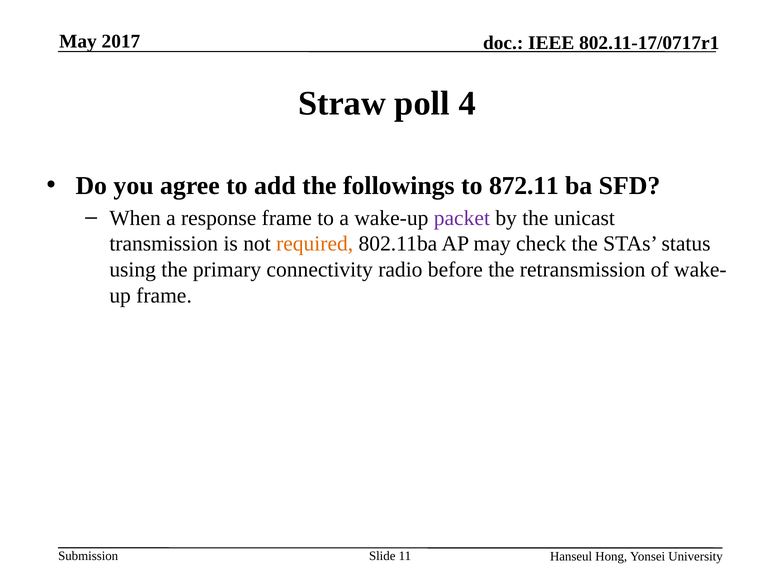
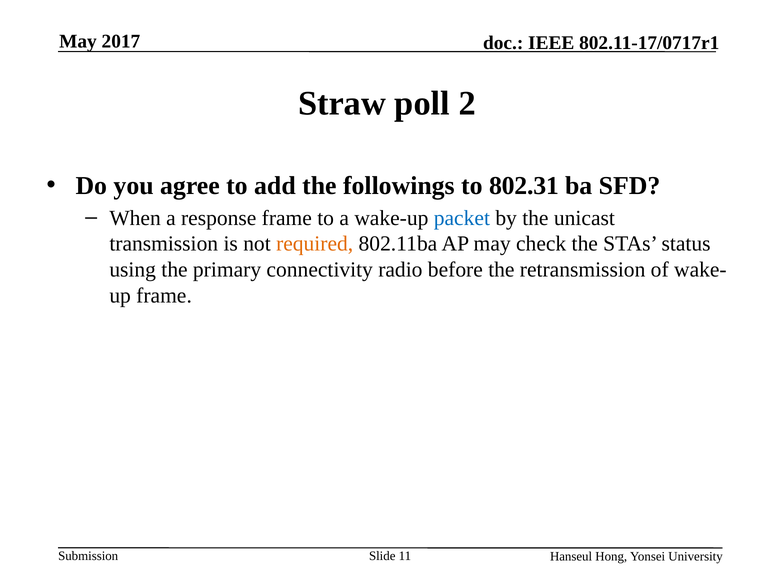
4: 4 -> 2 (467, 103)
872.11: 872.11 -> 802.31 (524, 186)
packet colour: purple -> blue (462, 218)
